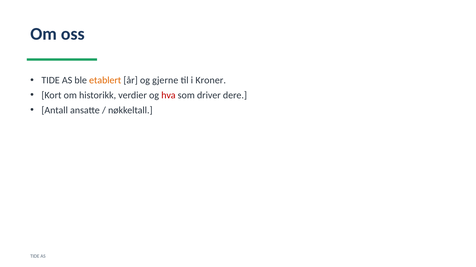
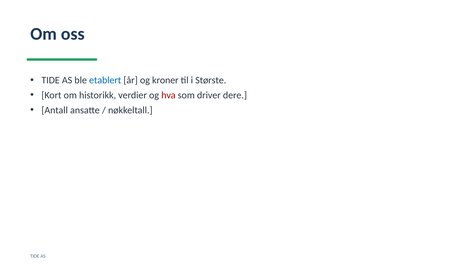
etablert colour: orange -> blue (105, 81)
gjerne: gjerne -> kroner (165, 81)
Kroner: Kroner -> Største (211, 81)
